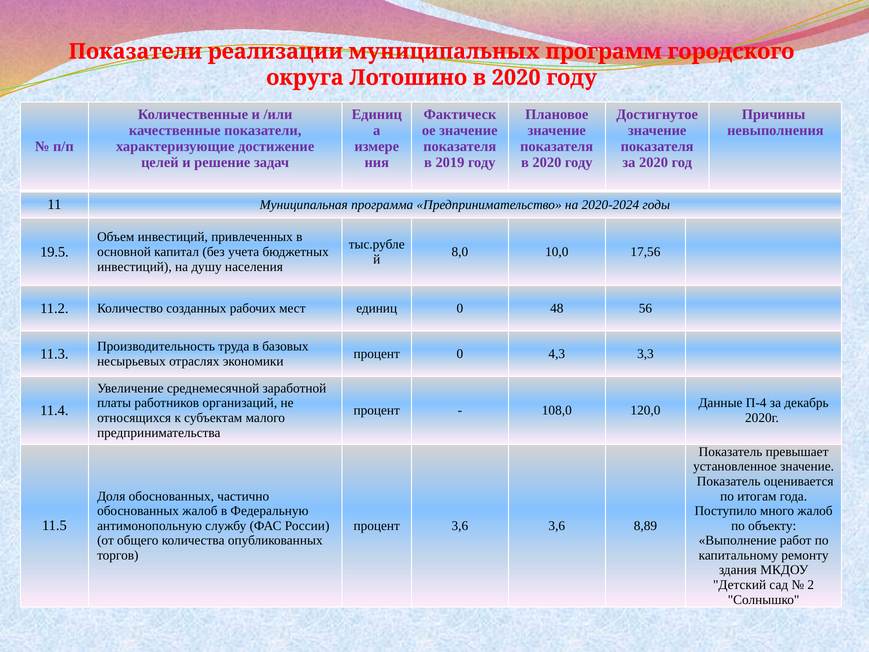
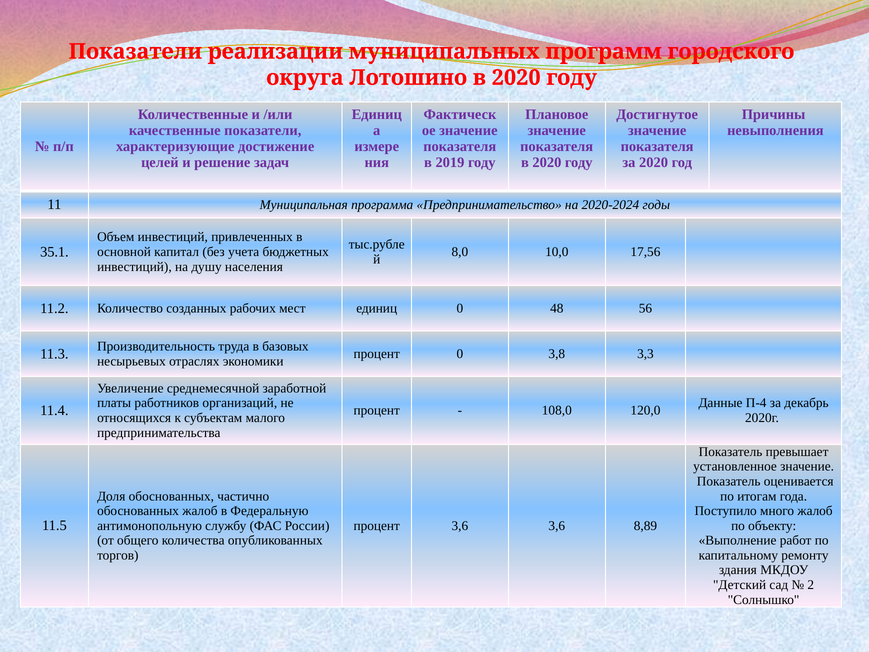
19.5: 19.5 -> 35.1 (54, 252)
4,3: 4,3 -> 3,8 (557, 354)
